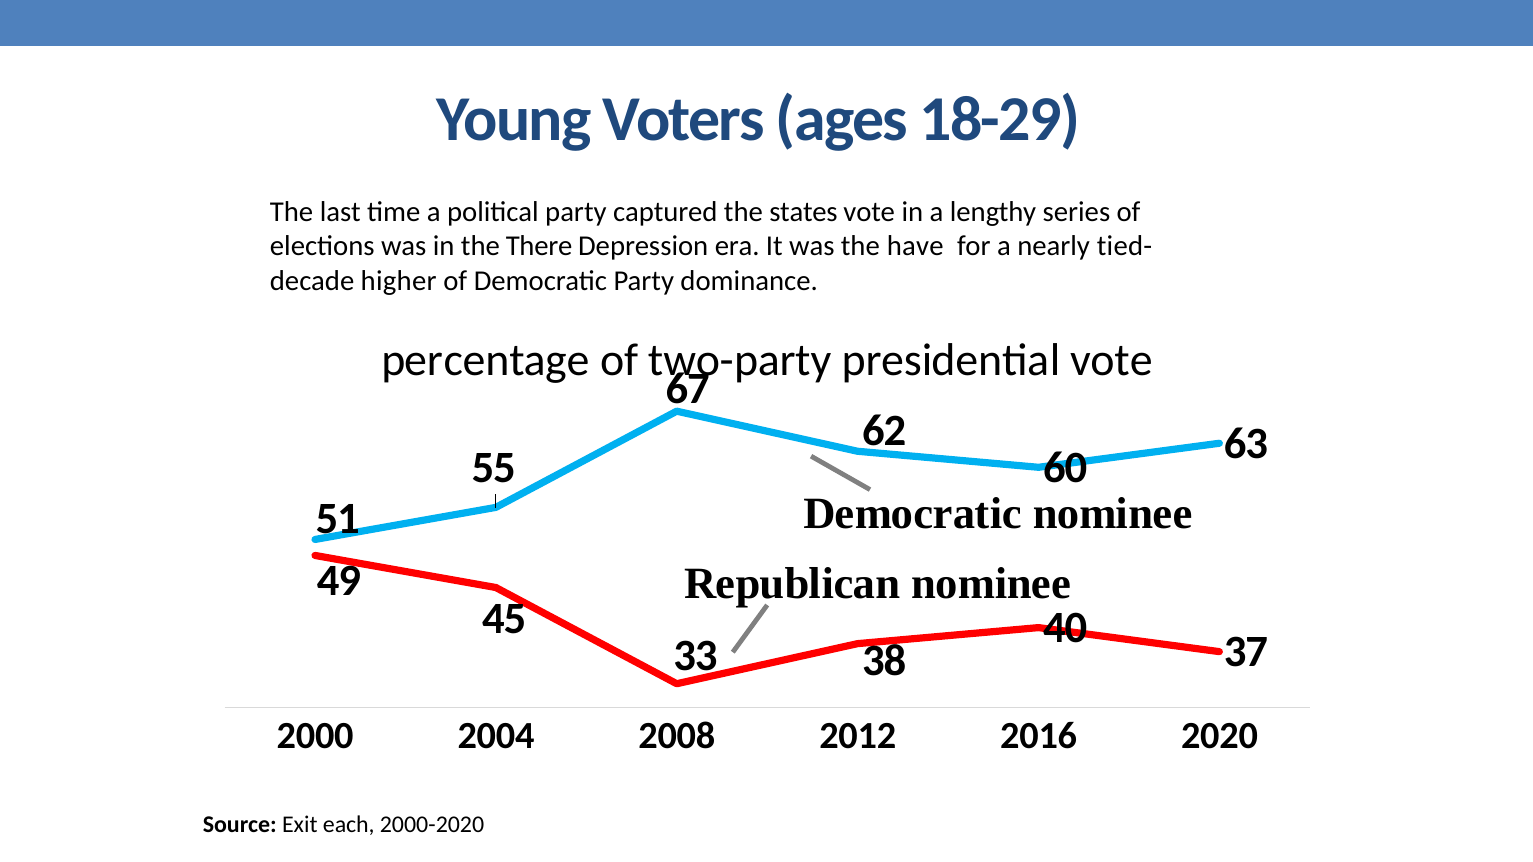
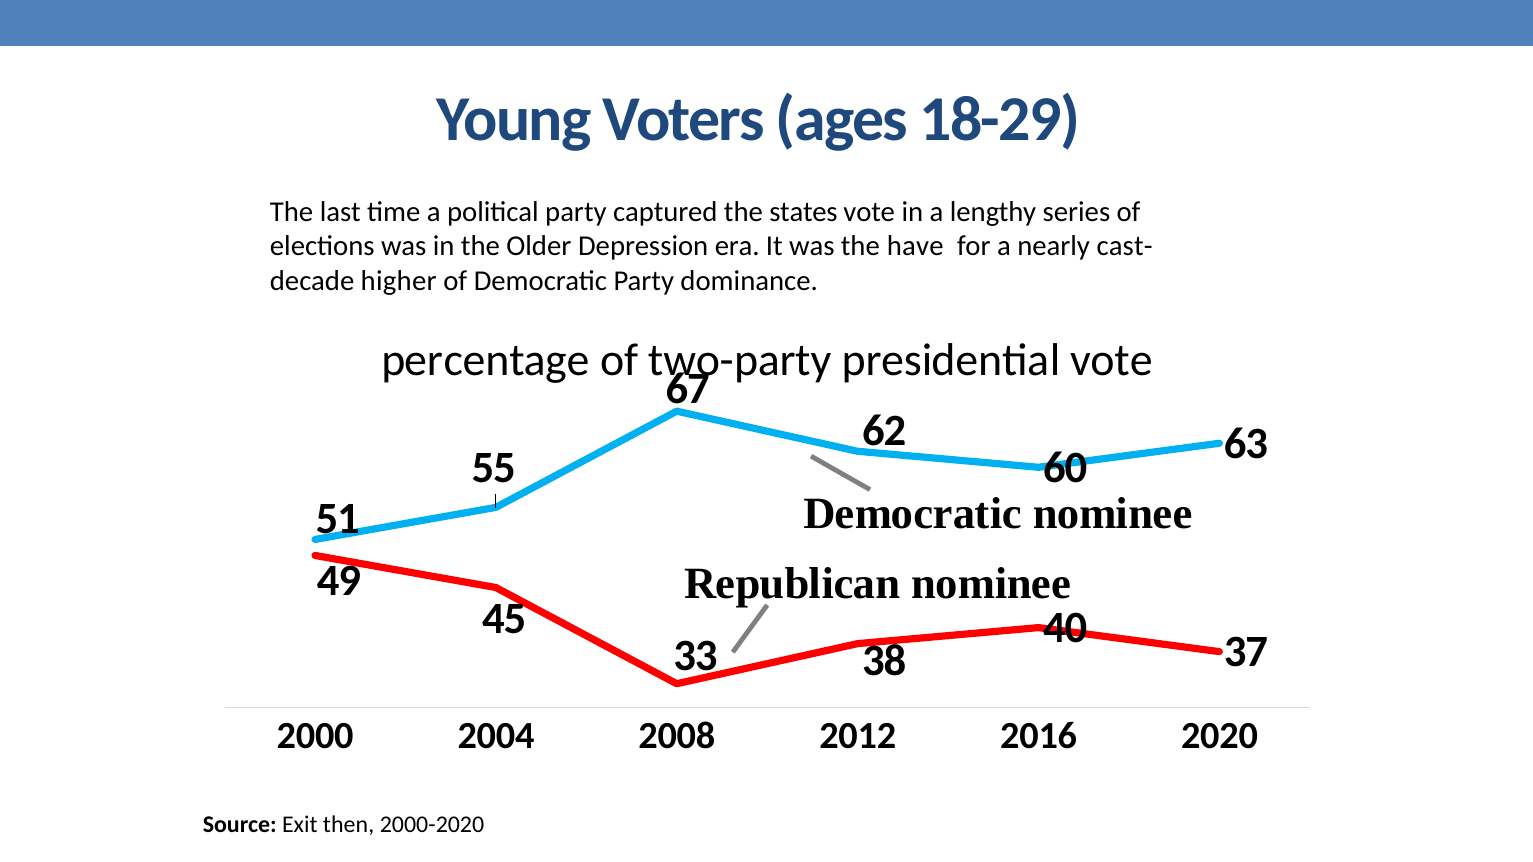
There: There -> Older (539, 246)
tied-: tied- -> cast- (1125, 246)
each: each -> then (349, 825)
